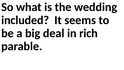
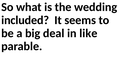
rich: rich -> like (88, 33)
